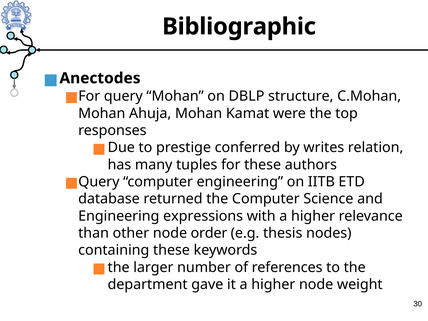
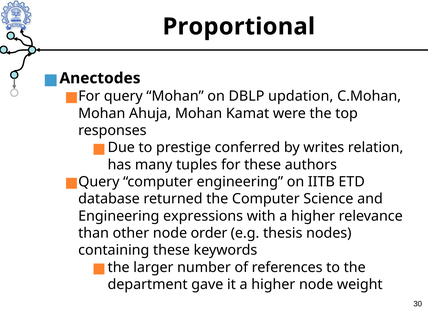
Bibliographic: Bibliographic -> Proportional (239, 27)
structure: structure -> updation (301, 96)
